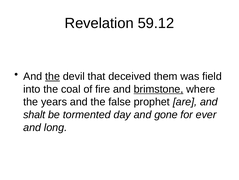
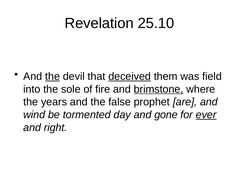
59.12: 59.12 -> 25.10 (156, 23)
deceived underline: none -> present (130, 76)
coal: coal -> sole (71, 89)
shalt: shalt -> wind (34, 114)
ever underline: none -> present (206, 114)
long: long -> right (56, 127)
